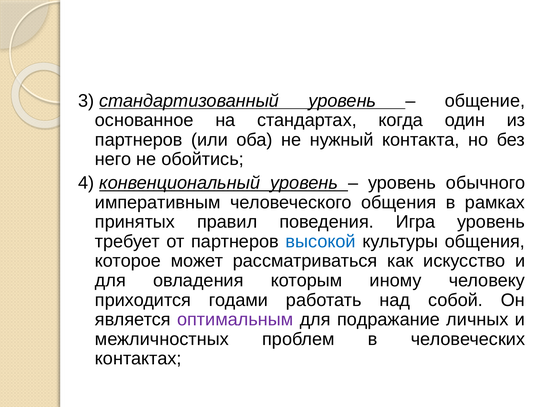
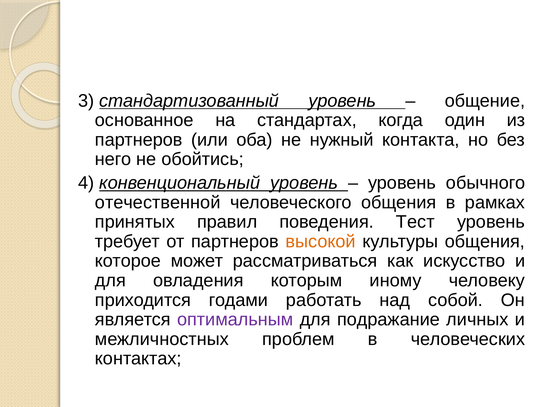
императивным: императивным -> отечественной (158, 203)
Игра: Игра -> Тест (415, 222)
высокой colour: blue -> orange (321, 242)
